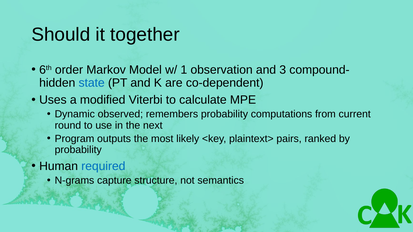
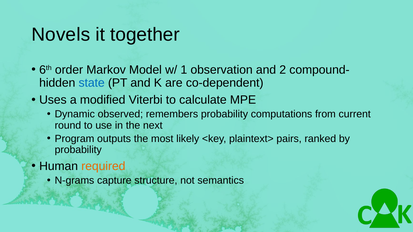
Should: Should -> Novels (61, 35)
3: 3 -> 2 (283, 70)
required colour: blue -> orange (103, 166)
